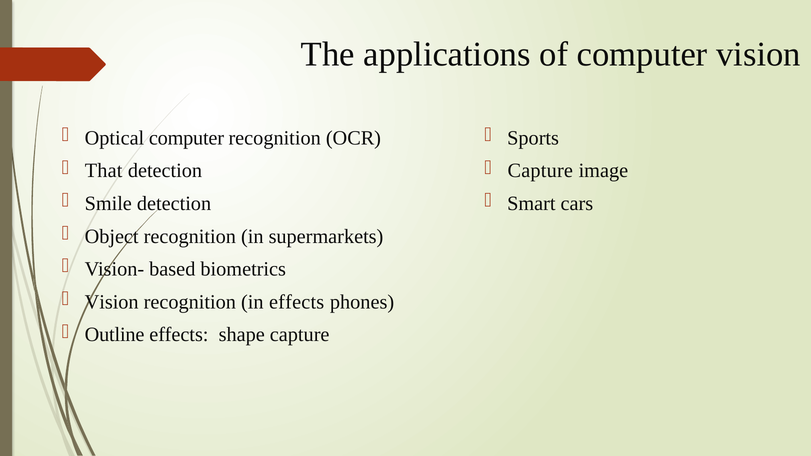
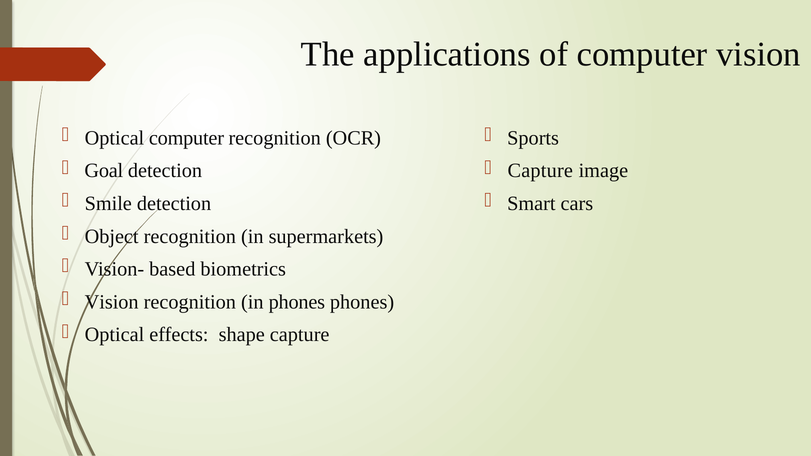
That: That -> Goal (104, 171)
in effects: effects -> phones (297, 302)
Outline: Outline -> Optical (114, 335)
